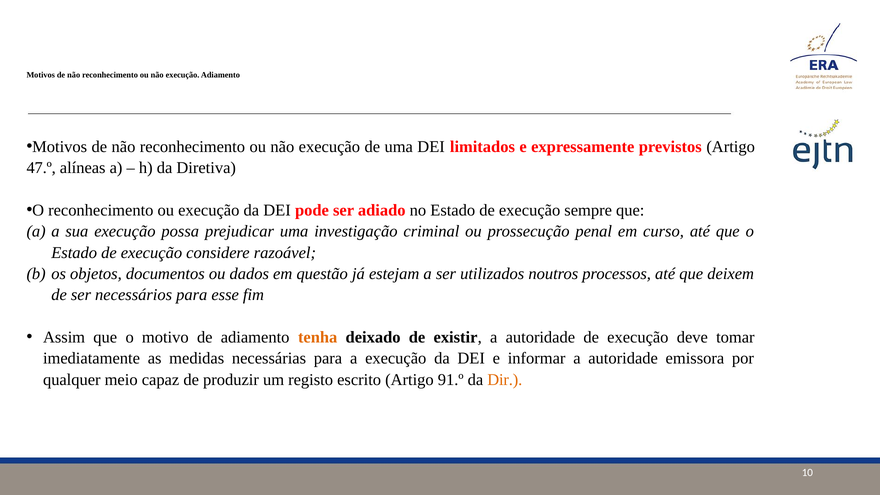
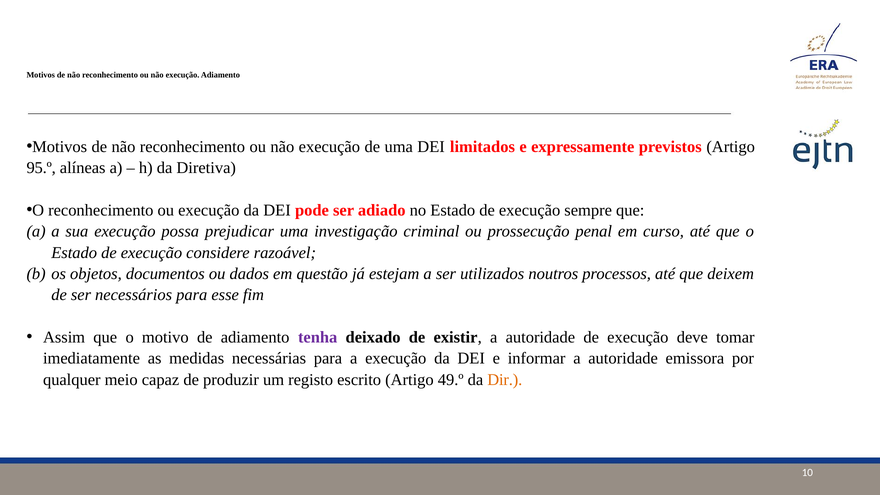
47.º: 47.º -> 95.º (41, 168)
tenha colour: orange -> purple (318, 337)
91.º: 91.º -> 49.º (451, 380)
